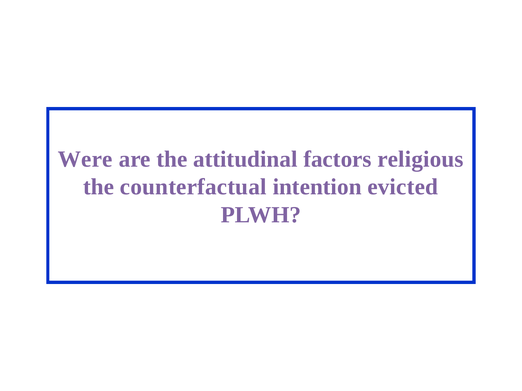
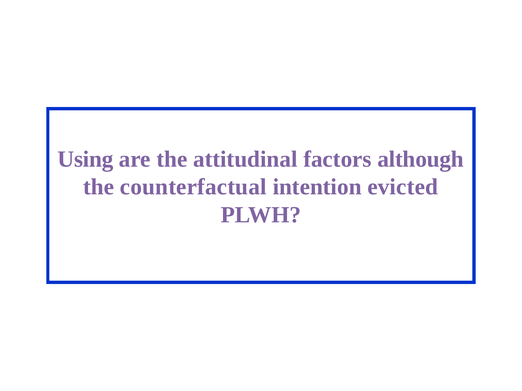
Were: Were -> Using (85, 159)
religious: religious -> although (421, 159)
